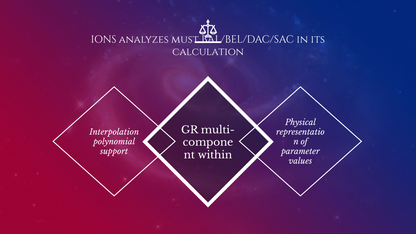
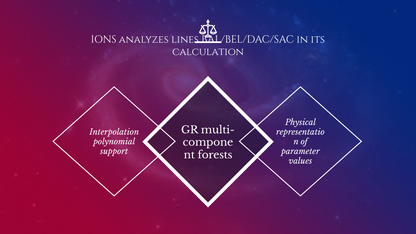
must: must -> lines (185, 39)
within: within -> forests (215, 155)
